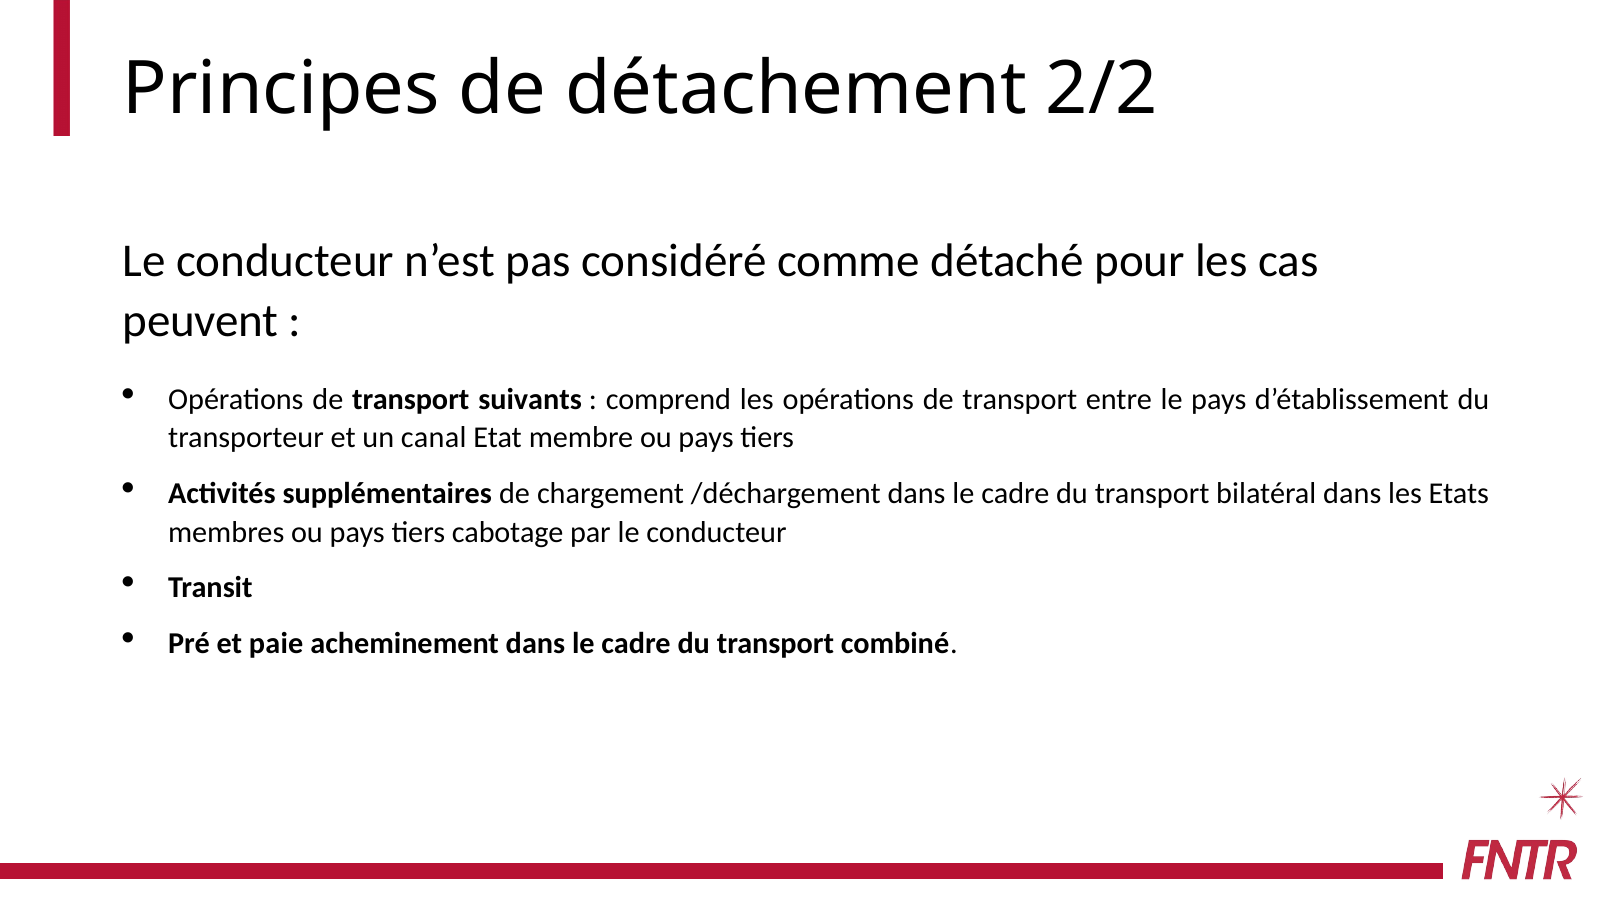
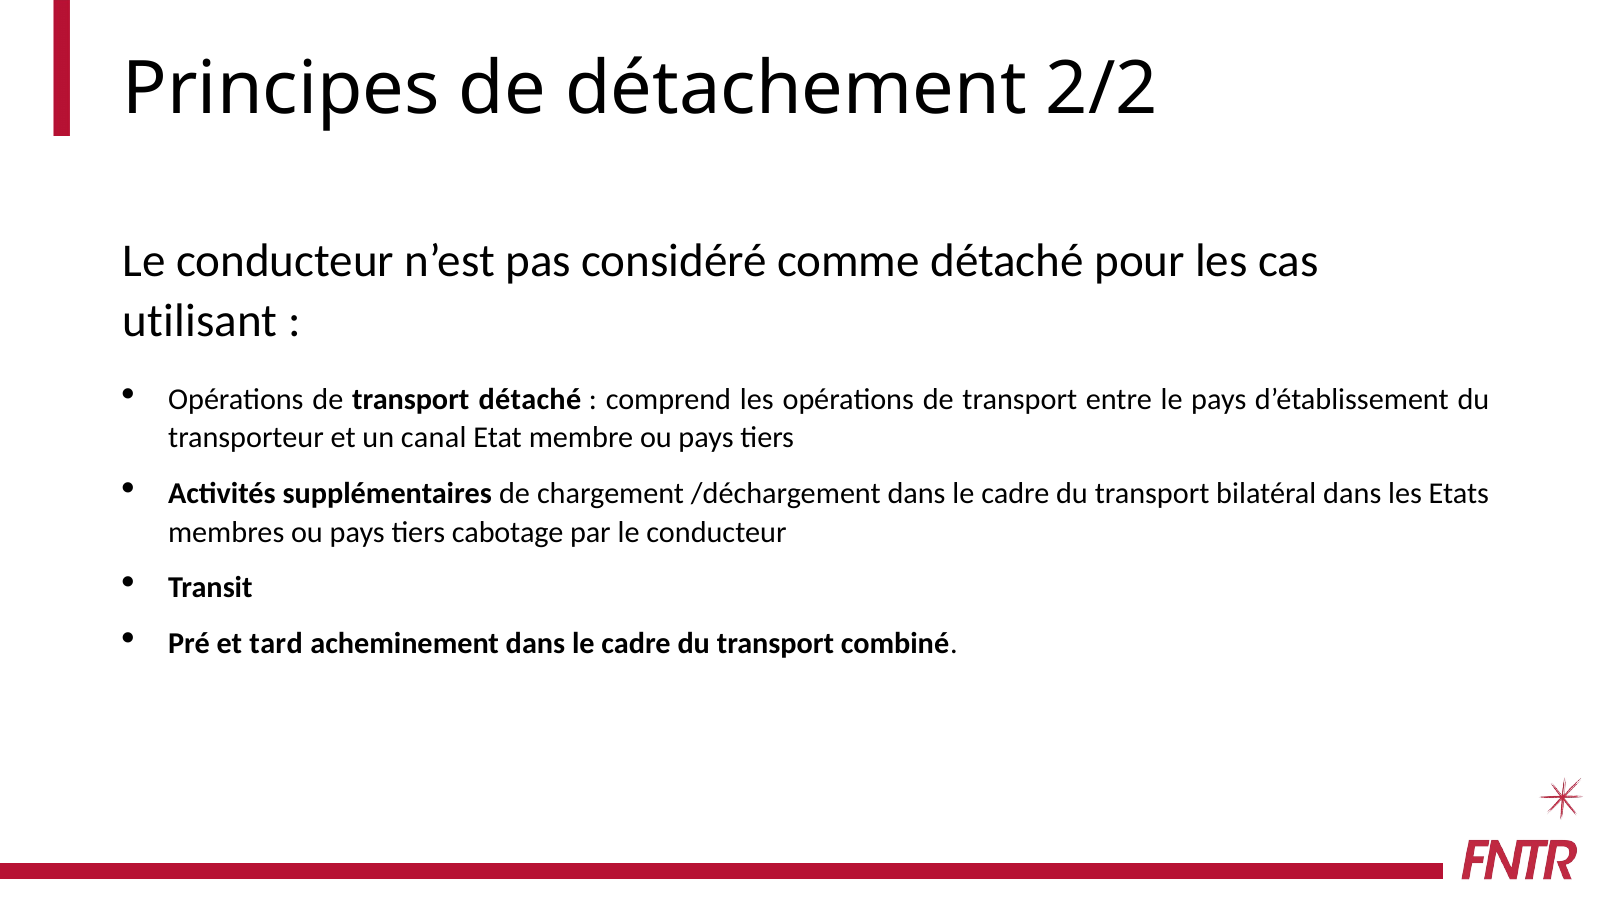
peuvent: peuvent -> utilisant (200, 321)
transport suivants: suivants -> détaché (530, 399)
paie: paie -> tard (276, 644)
